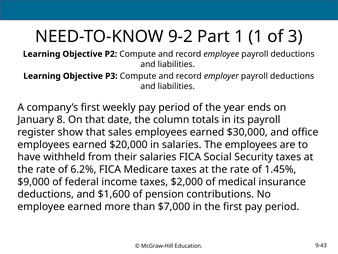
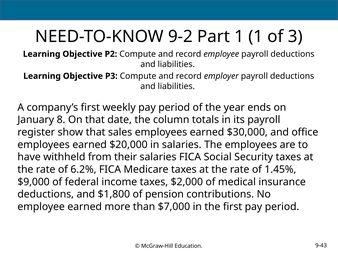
$1,600: $1,600 -> $1,800 (114, 194)
